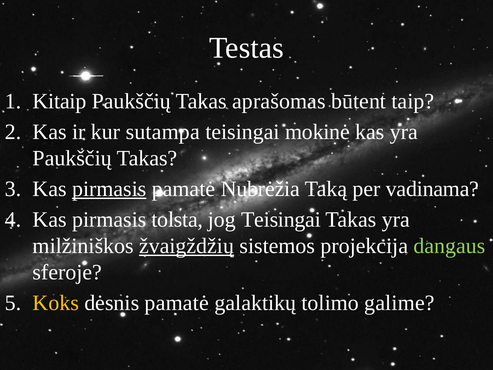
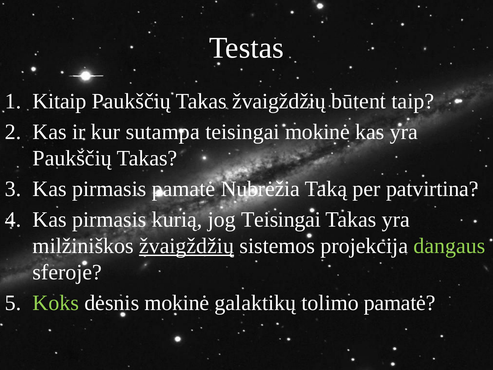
Takas aprašomas: aprašomas -> žvaigždžių (279, 101)
pirmasis underline: present -> none (109, 189)
vadinama: vadinama -> patvirtina (432, 189)
tolsta: tolsta -> kurią (177, 219)
Koks colour: yellow -> light green (56, 303)
dėsnis pamatė: pamatė -> mokinė (177, 303)
tolimo galime: galime -> pamatė (400, 303)
